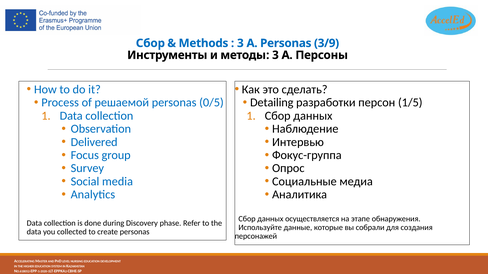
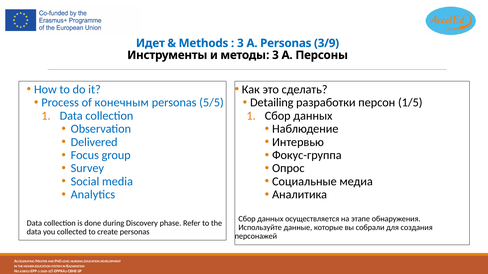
Сбор: Сбор -> Идет (150, 43)
решаемой: решаемой -> конечным (122, 103)
0/5: 0/5 -> 5/5 (211, 103)
